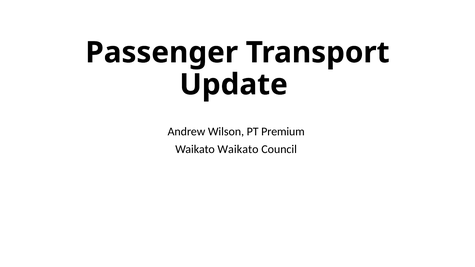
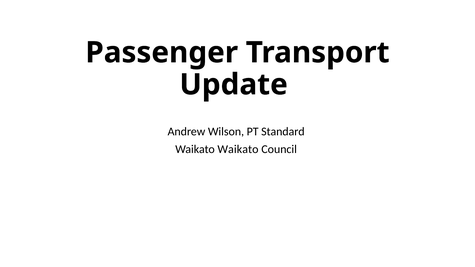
Premium: Premium -> Standard (283, 132)
